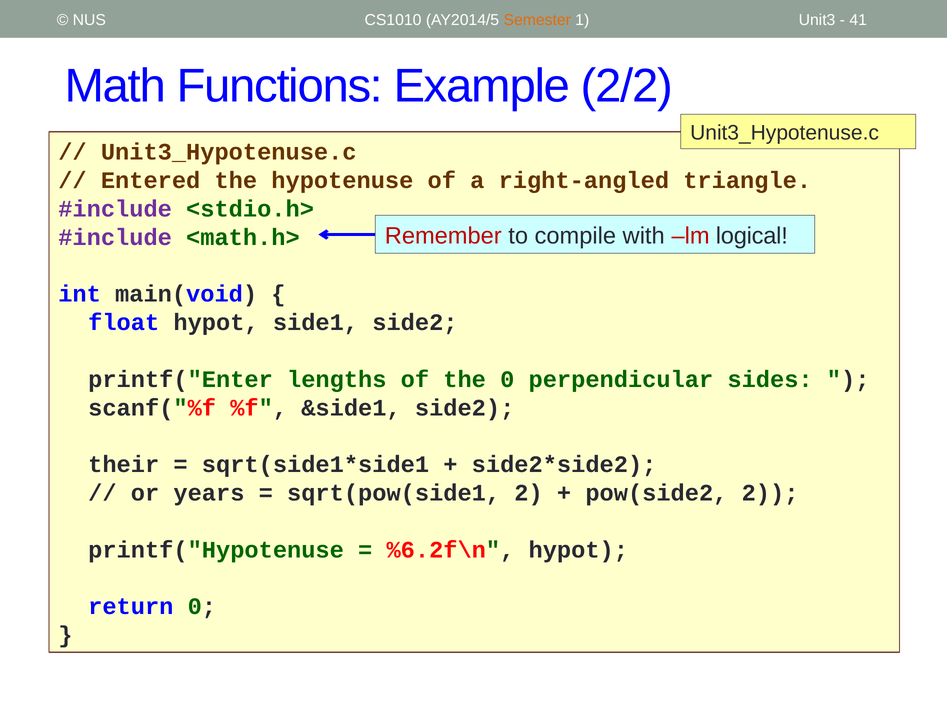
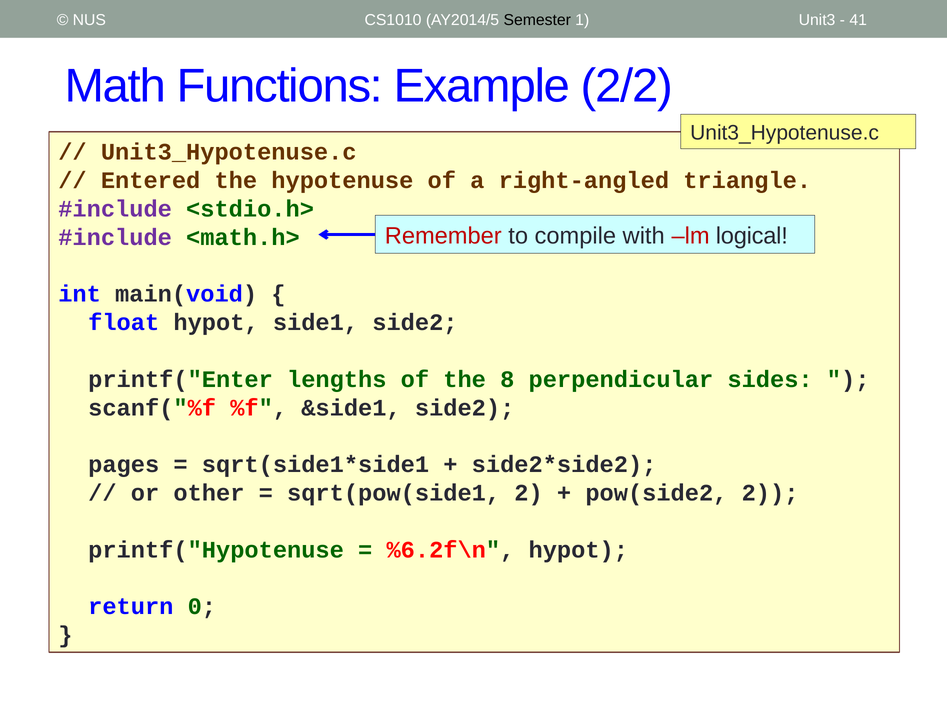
Semester colour: orange -> black (537, 20)
the 0: 0 -> 8 (507, 379)
their: their -> pages (124, 465)
years: years -> other (209, 493)
